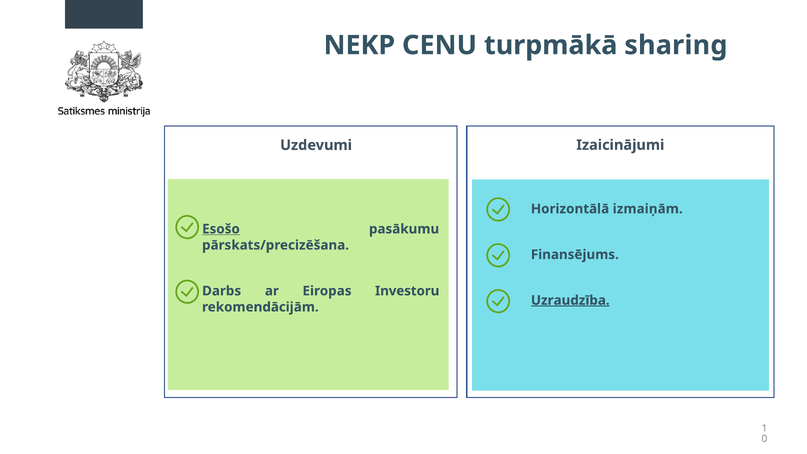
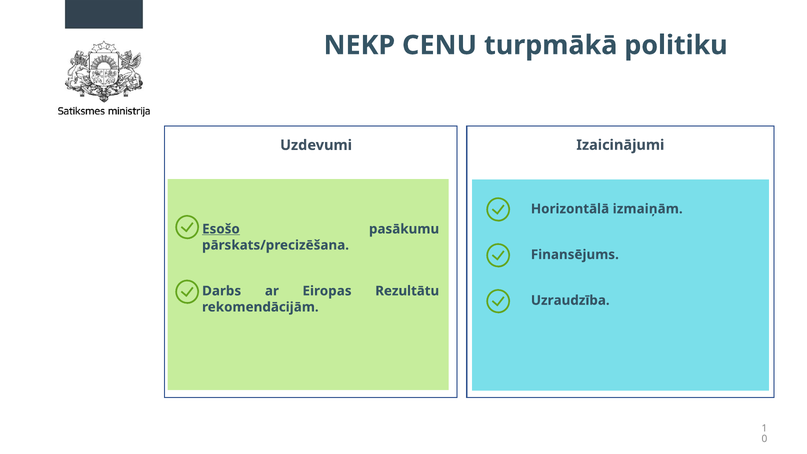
sharing: sharing -> politiku (676, 45)
Investoru: Investoru -> Rezultātu (407, 291)
Uzraudzība underline: present -> none (570, 300)
